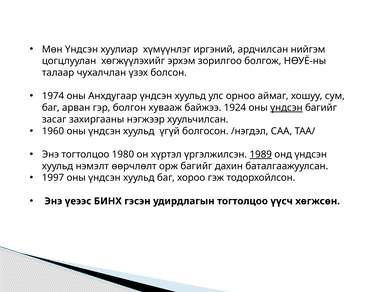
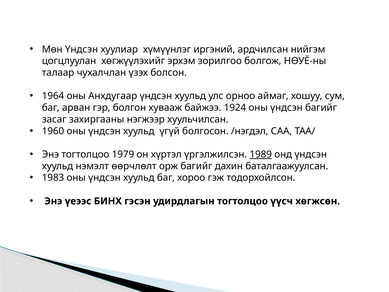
1974: 1974 -> 1964 (53, 96)
үндсэн underline: present -> none (286, 108)
1980: 1980 -> 1979 (123, 154)
1997: 1997 -> 1983 (53, 178)
